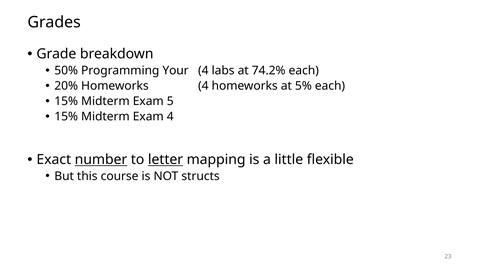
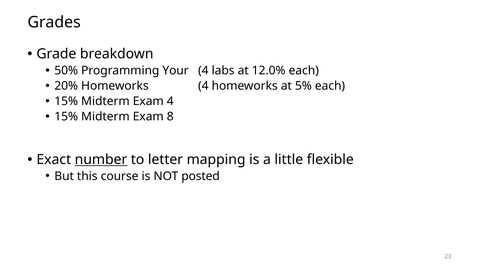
74.2%: 74.2% -> 12.0% (269, 71)
Exam 5: 5 -> 4 (170, 101)
Exam 4: 4 -> 8 (170, 117)
letter underline: present -> none (166, 160)
structs: structs -> posted (201, 176)
